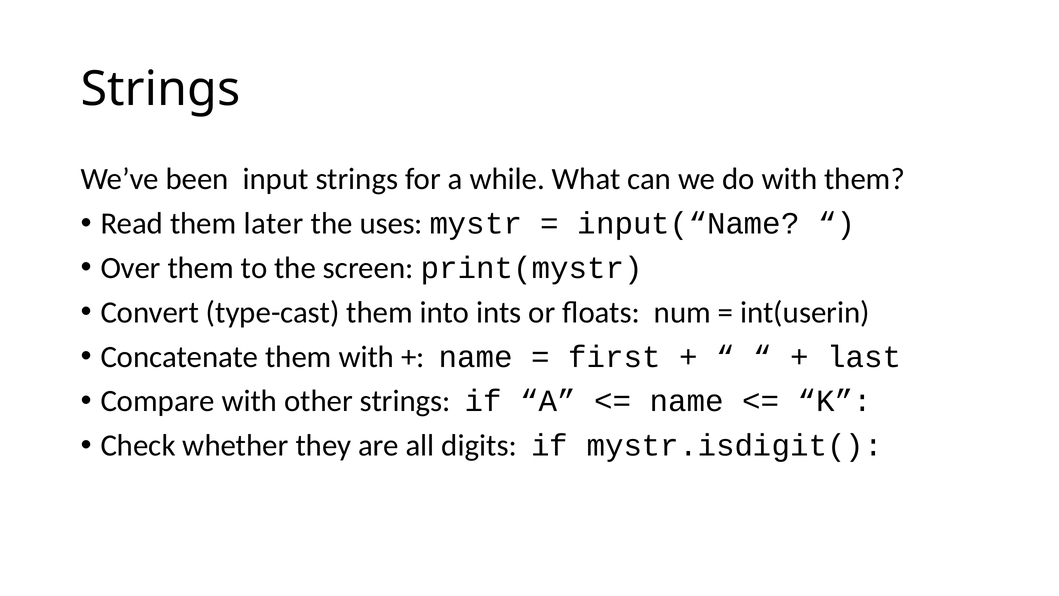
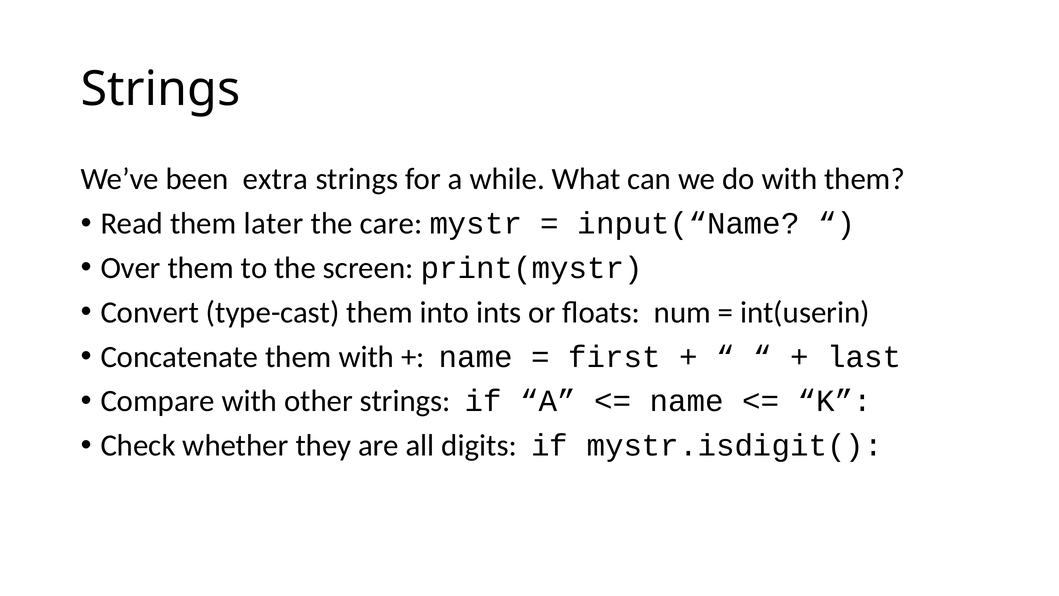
input: input -> extra (275, 179)
uses: uses -> care (391, 223)
